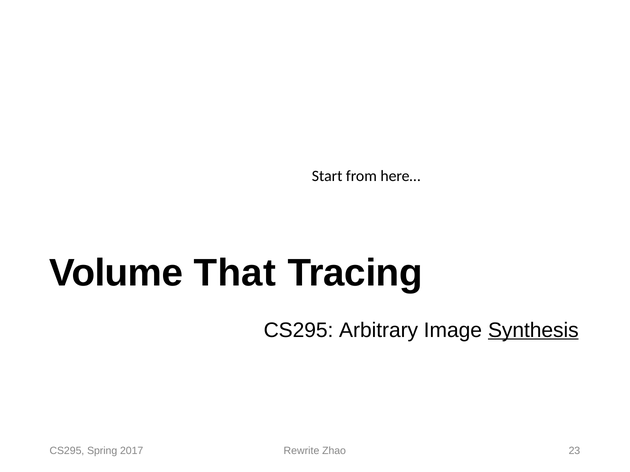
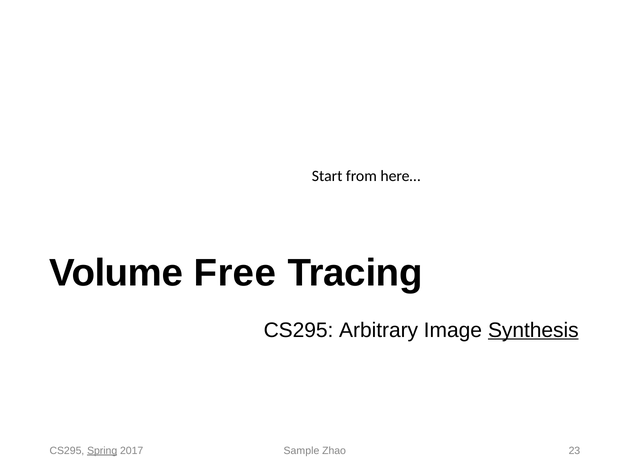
That: That -> Free (235, 273)
Spring underline: none -> present (102, 451)
Rewrite: Rewrite -> Sample (301, 451)
